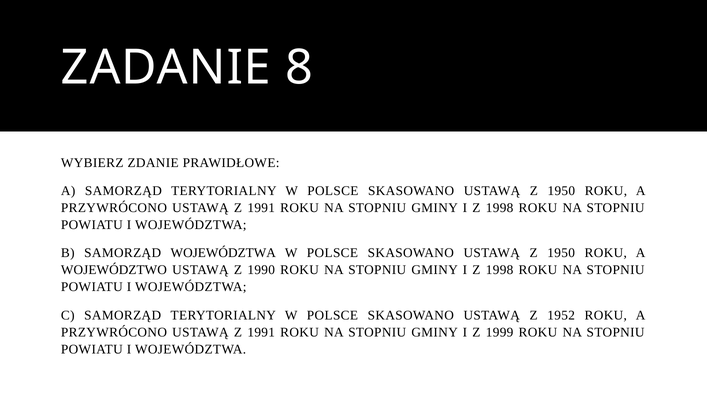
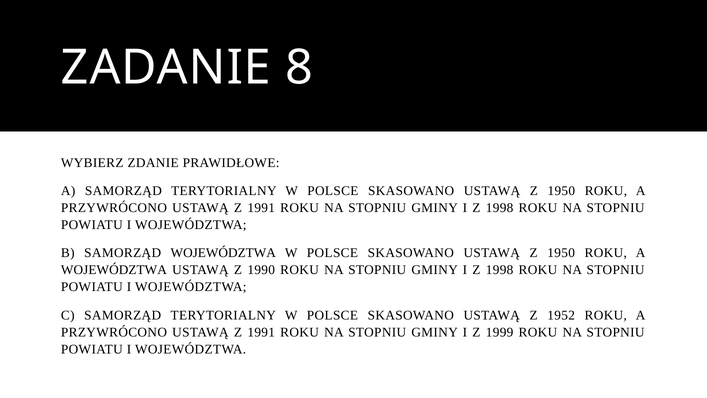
WOJEWÓDZTWO: WOJEWÓDZTWO -> WOJEWÓDZTWA (114, 270)
